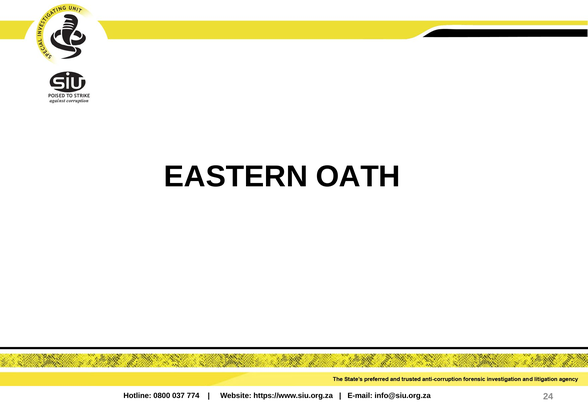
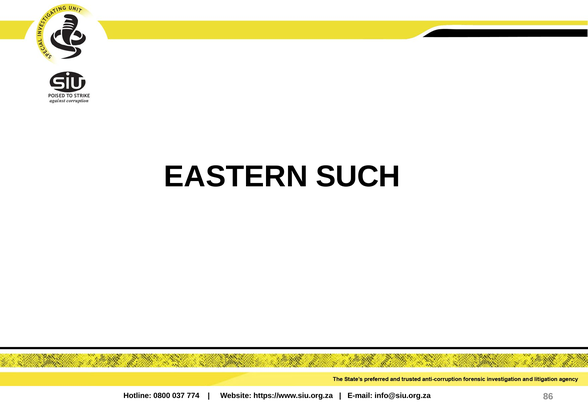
OATH: OATH -> SUCH (358, 177)
24: 24 -> 86 (548, 397)
